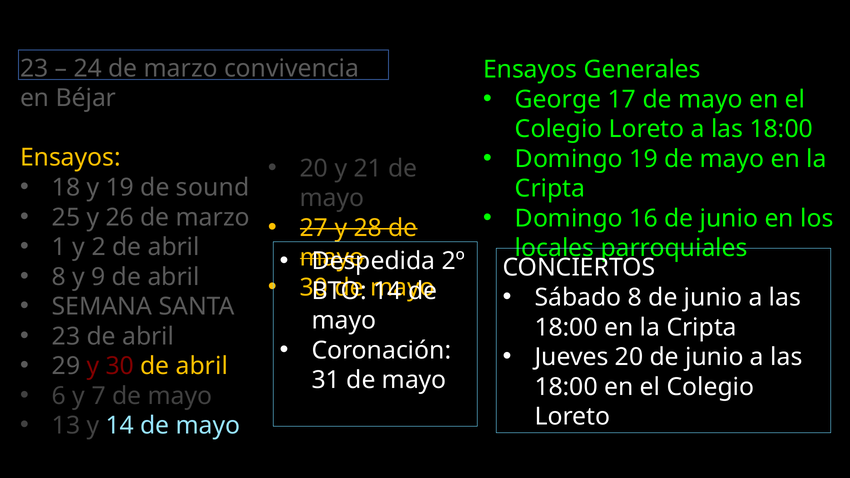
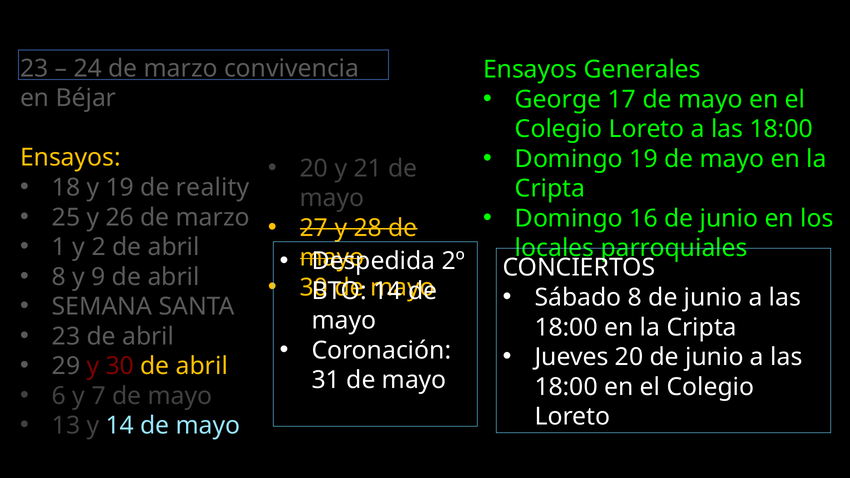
sound: sound -> reality (213, 188)
